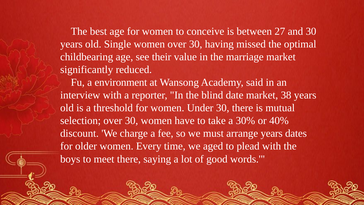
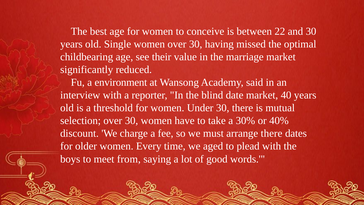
27: 27 -> 22 (280, 31)
38: 38 -> 40 (286, 95)
arrange years: years -> there (272, 133)
meet there: there -> from (129, 159)
